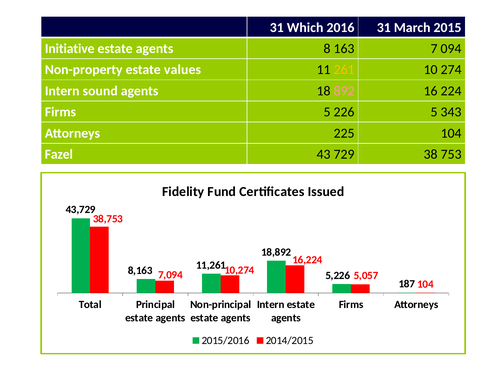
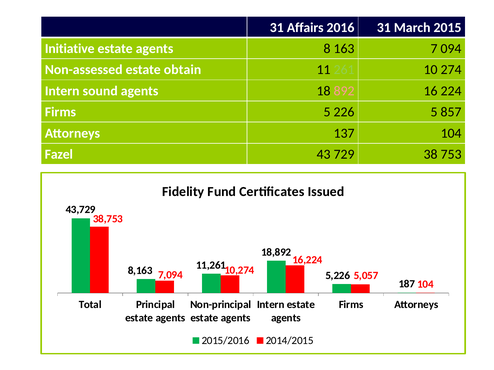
Which: Which -> Affairs (305, 28)
Non-property: Non-property -> Non-assessed (84, 70)
values: values -> obtain (183, 70)
261 colour: yellow -> light green (344, 70)
343: 343 -> 857 (451, 112)
225: 225 -> 137 (344, 133)
